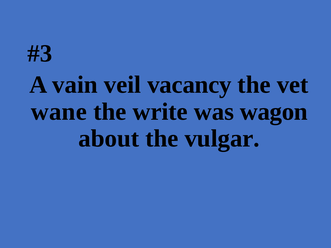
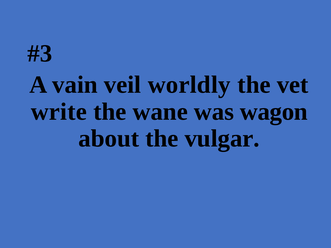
vacancy: vacancy -> worldly (189, 85)
wane: wane -> write (59, 112)
write: write -> wane (160, 112)
